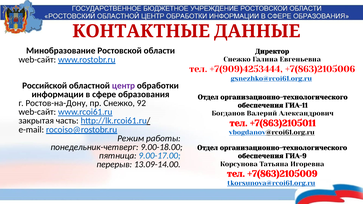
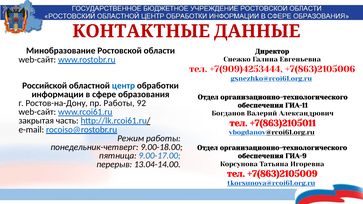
центр colour: purple -> blue (123, 86)
пр Снежко: Снежко -> Работы (119, 103)
13.09-14.00: 13.09-14.00 -> 13.04-14.00 (157, 165)
